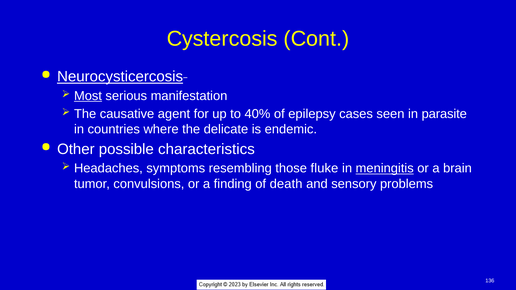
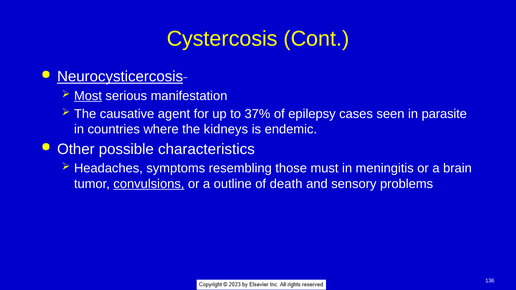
40%: 40% -> 37% (257, 114)
delicate: delicate -> kidneys (226, 129)
fluke: fluke -> must (325, 169)
meningitis underline: present -> none (385, 169)
convulsions underline: none -> present (149, 184)
finding: finding -> outline (233, 184)
